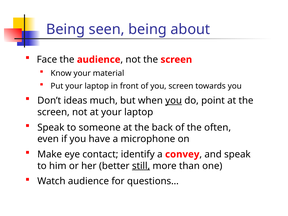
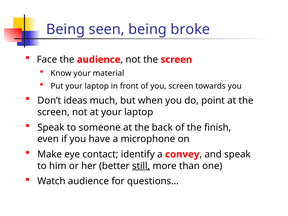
about: about -> broke (190, 29)
you underline: present -> none (174, 101)
often: often -> finish (218, 127)
